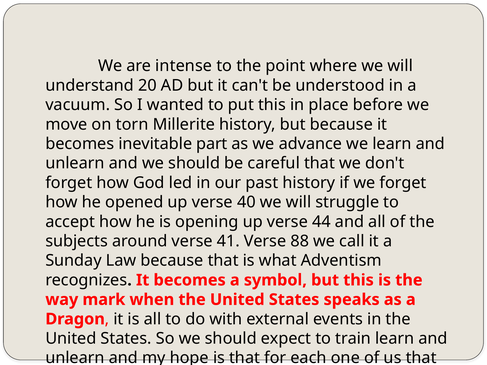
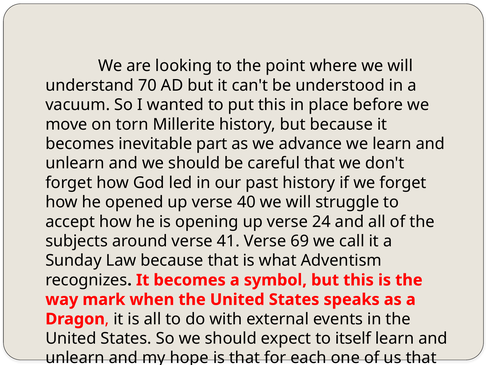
intense: intense -> looking (184, 66)
20: 20 -> 70 (147, 86)
44: 44 -> 24 (321, 222)
88: 88 -> 69 (300, 241)
train: train -> itself (353, 339)
